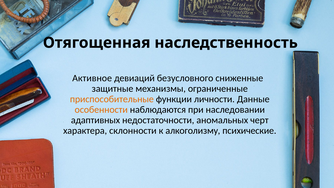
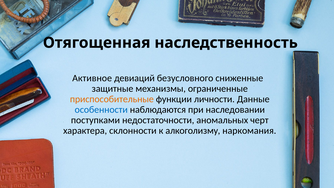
особенности colour: orange -> blue (101, 110)
адаптивных: адаптивных -> поступками (95, 120)
психические: психические -> наркомания (249, 131)
